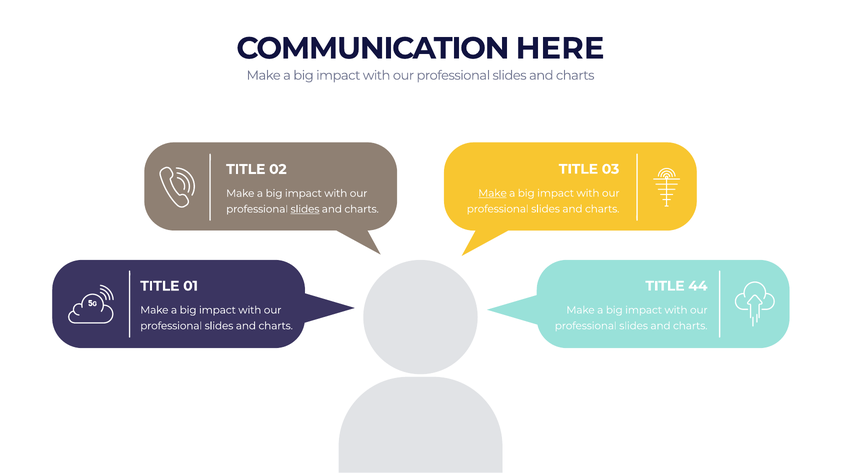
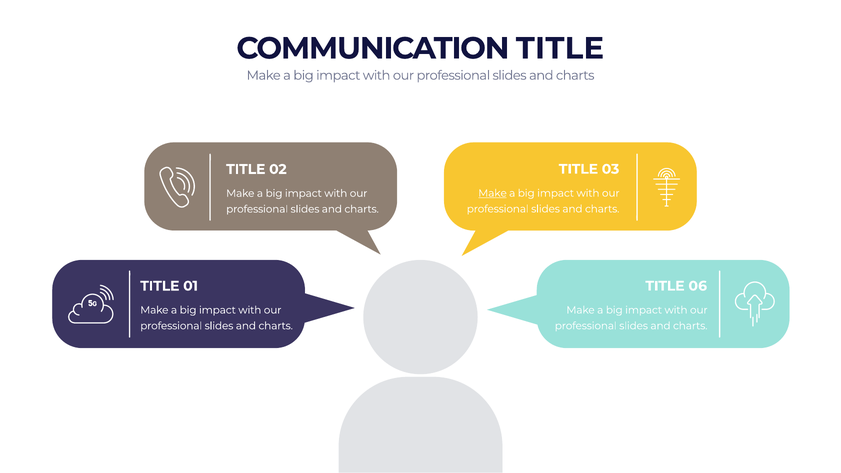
COMMUNICATION HERE: HERE -> TITLE (560, 48)
slides underline: present -> none (305, 209)
44: 44 -> 06 (698, 286)
